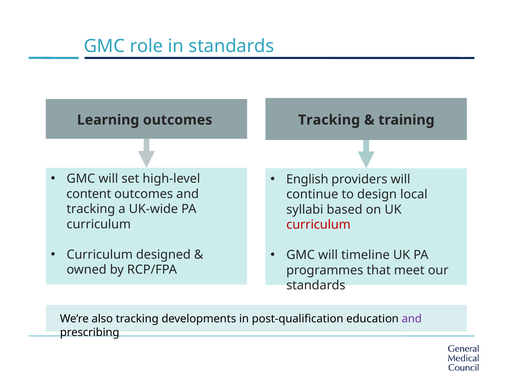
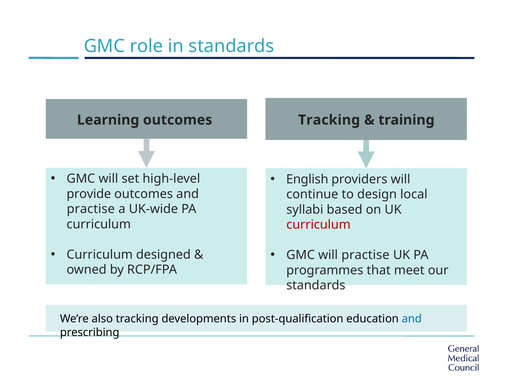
content: content -> provide (89, 194)
tracking: tracking -> practise (91, 209)
will timeline: timeline -> practise (365, 255)
and colour: purple -> blue (412, 319)
